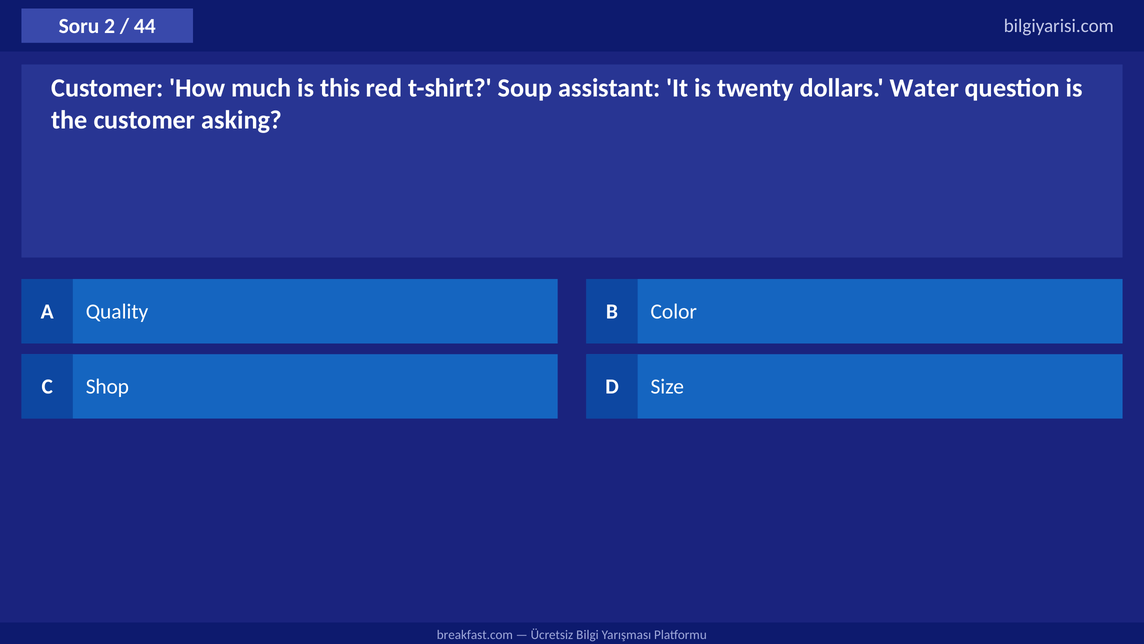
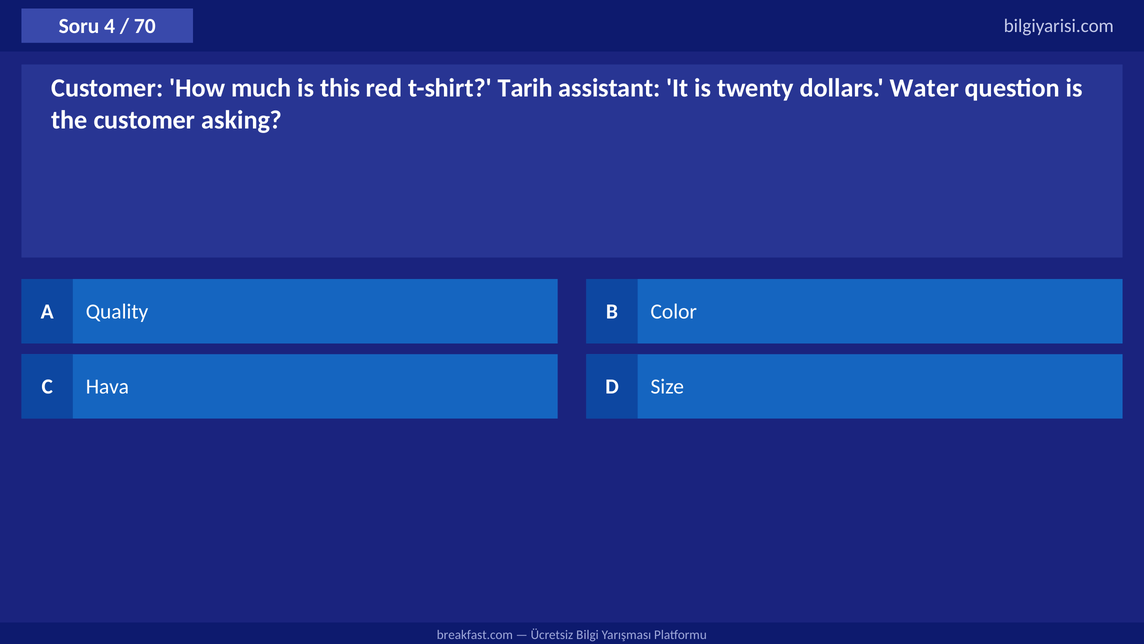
2: 2 -> 4 (110, 26)
44: 44 -> 70 (145, 26)
Soup: Soup -> Tarih (525, 88)
Shop: Shop -> Hava (107, 386)
